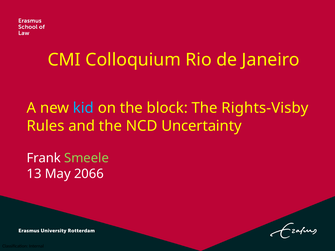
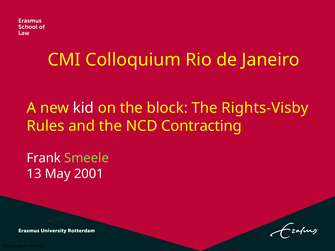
kid colour: light blue -> white (83, 108)
Uncertainty: Uncertainty -> Contracting (201, 126)
2066: 2066 -> 2001 (89, 174)
